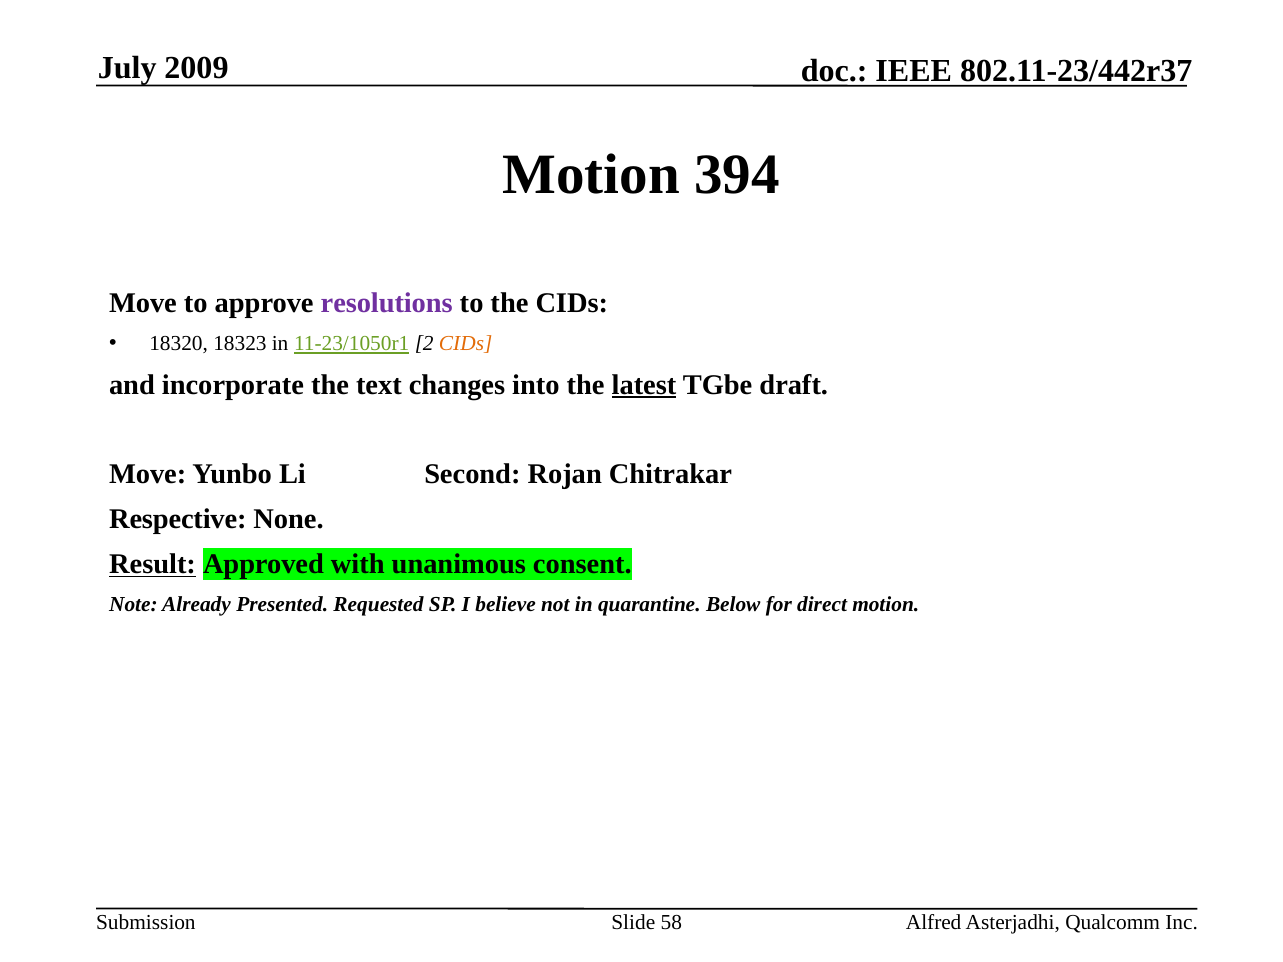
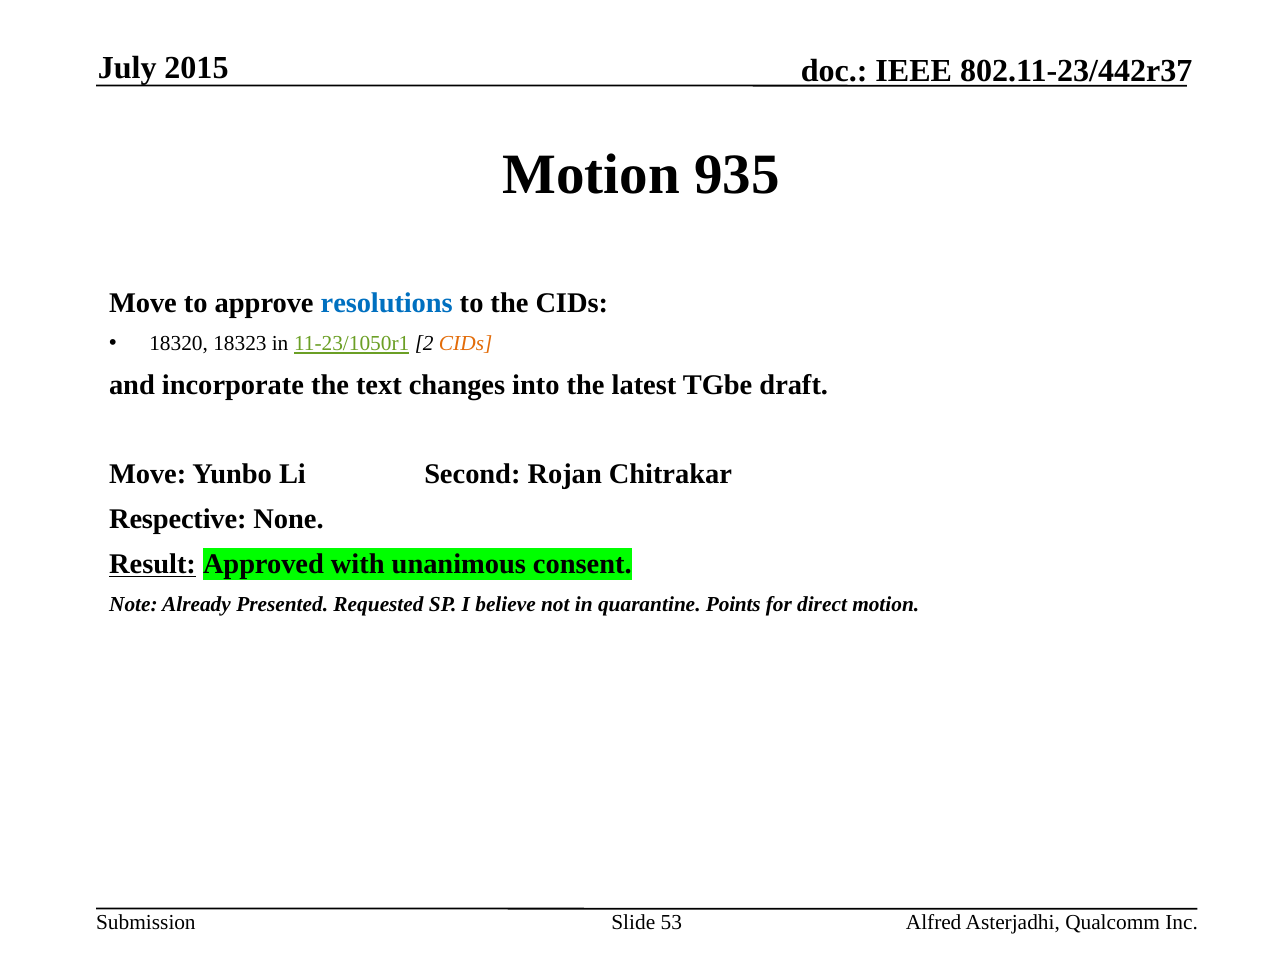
2009: 2009 -> 2015 (196, 68)
394: 394 -> 935 (737, 175)
resolutions colour: purple -> blue (387, 304)
latest underline: present -> none (644, 385)
Below: Below -> Points (733, 605)
58: 58 -> 53 (671, 923)
